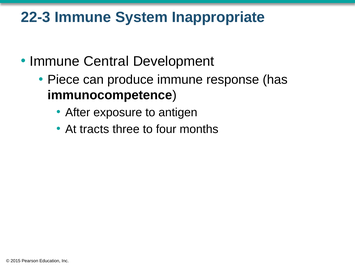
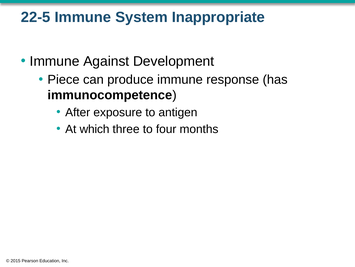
22-3: 22-3 -> 22-5 (36, 17)
Central: Central -> Against (106, 61)
tracts: tracts -> which (95, 129)
